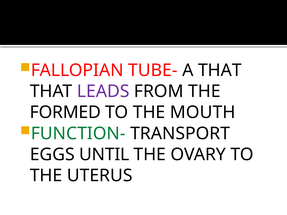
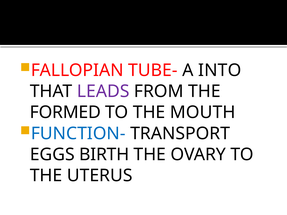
A THAT: THAT -> INTO (220, 70)
FUNCTION- colour: green -> blue (78, 134)
UNTIL: UNTIL -> BIRTH (104, 155)
